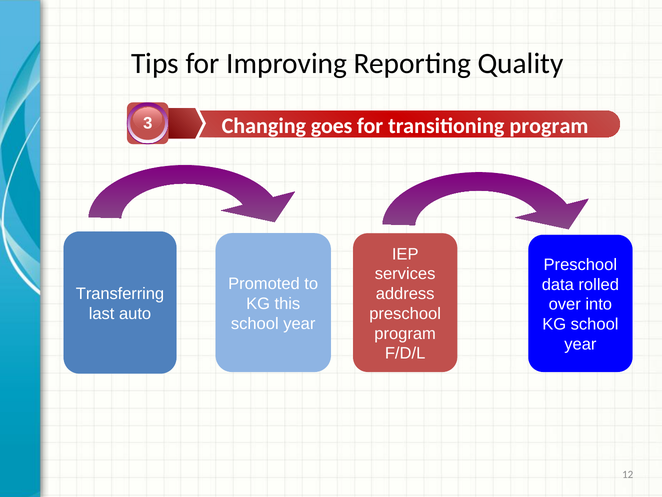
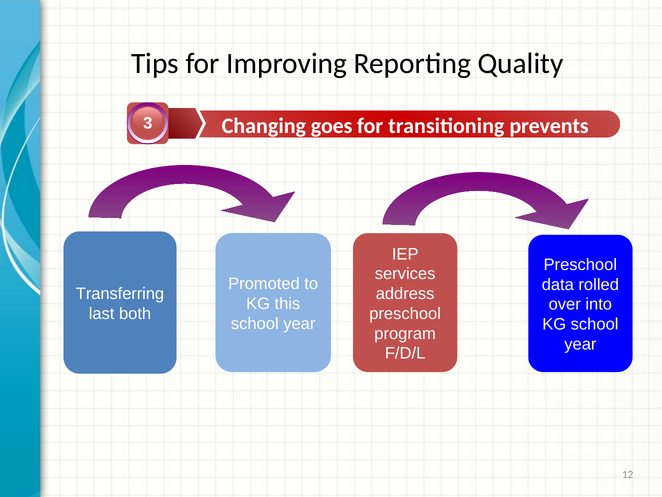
transitioning program: program -> prevents (549, 126)
auto: auto -> both (135, 313)
